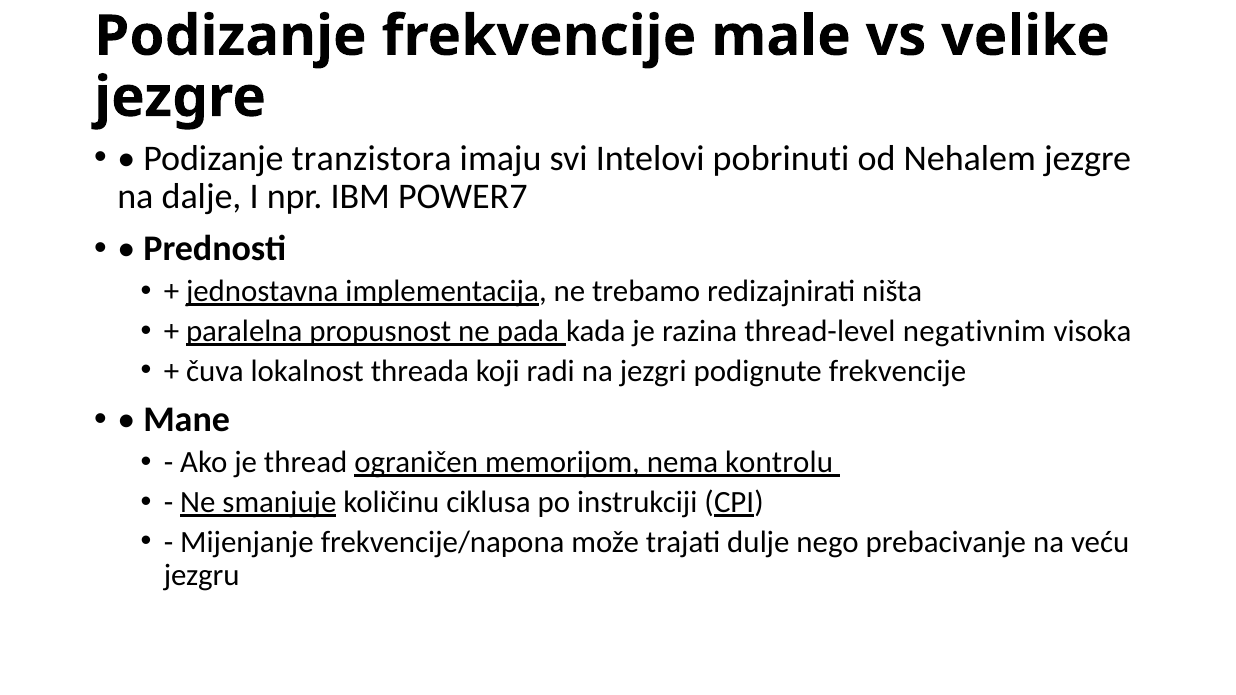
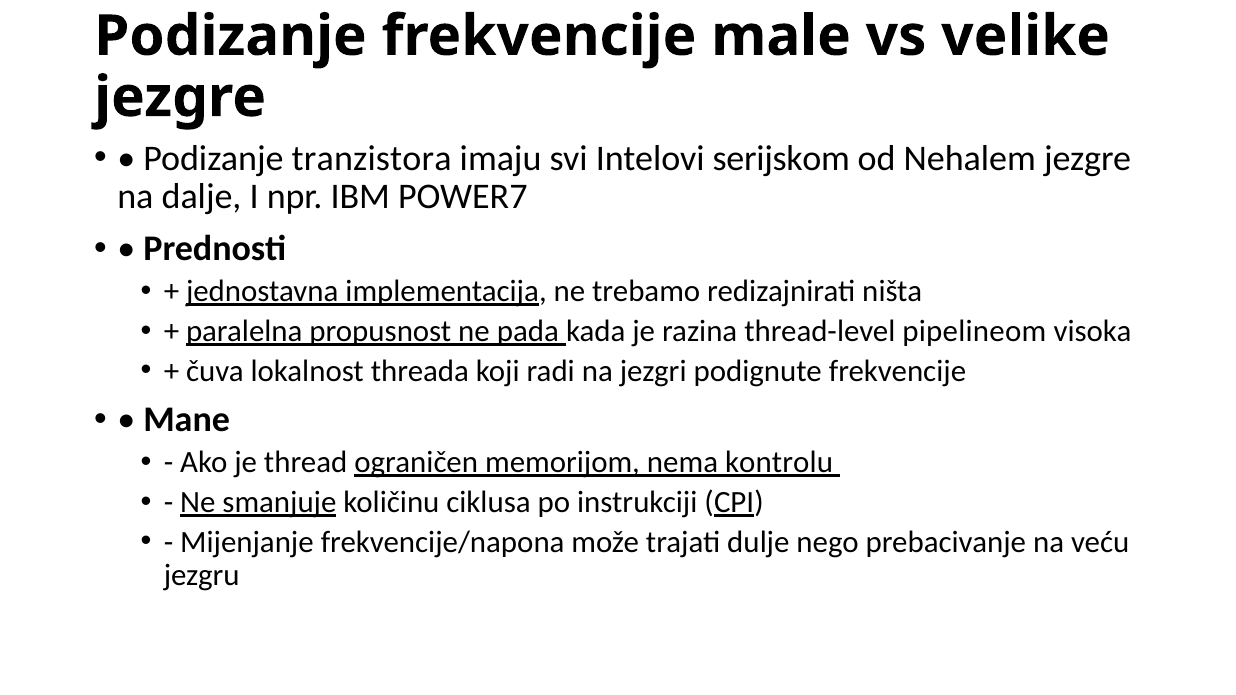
pobrinuti: pobrinuti -> serijskom (781, 158)
negativnim: negativnim -> pipelineom (974, 331)
